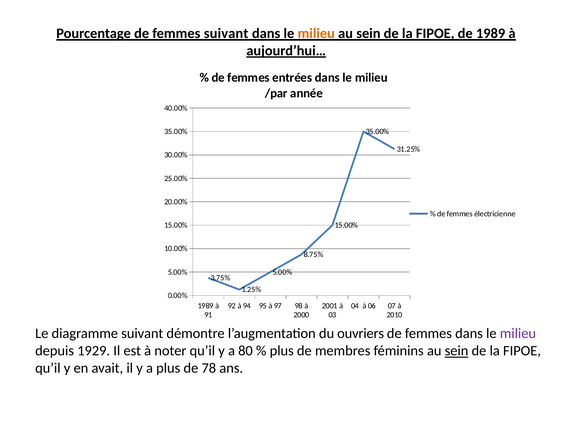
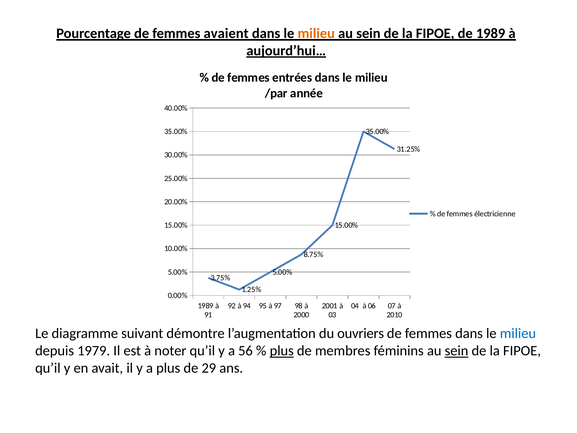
femmes suivant: suivant -> avaient (226, 33)
milieu colour: purple -> blue (518, 333)
1929: 1929 -> 1979 (94, 351)
80: 80 -> 56 (245, 351)
plus underline: none -> present (282, 351)
78: 78 -> 29 (209, 368)
